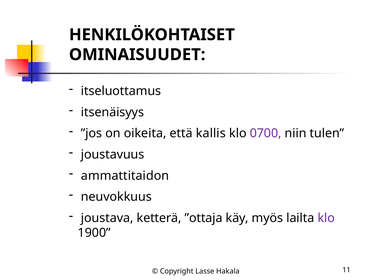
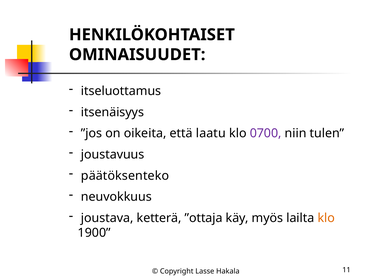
kallis: kallis -> laatu (211, 133)
ammattitaidon: ammattitaidon -> päätöksenteko (125, 175)
klo colour: purple -> orange (326, 218)
